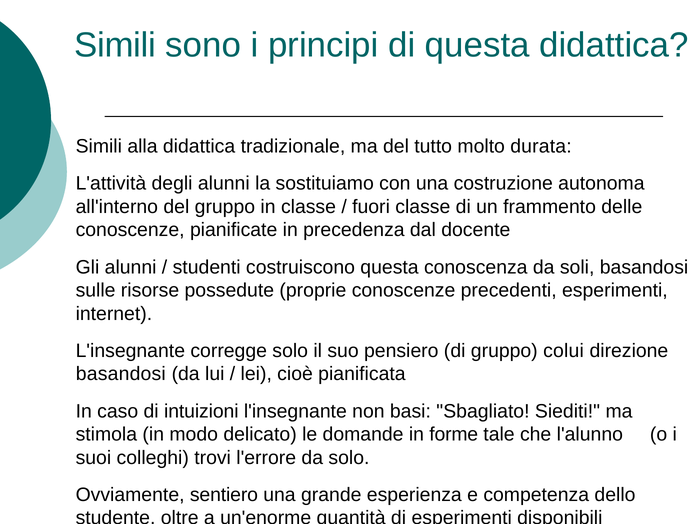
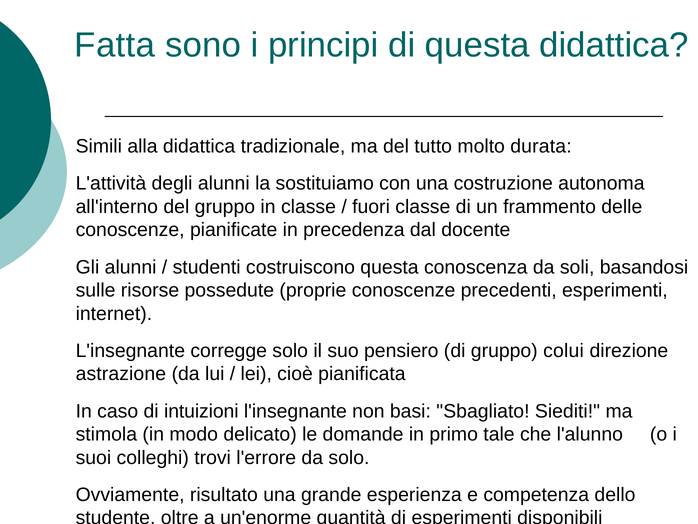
Simili: Simili -> Fatta (115, 45)
basandosi: basandosi -> astrazione (121, 374)
forme: forme -> primo (454, 434)
sentiero: sentiero -> risultato (224, 494)
